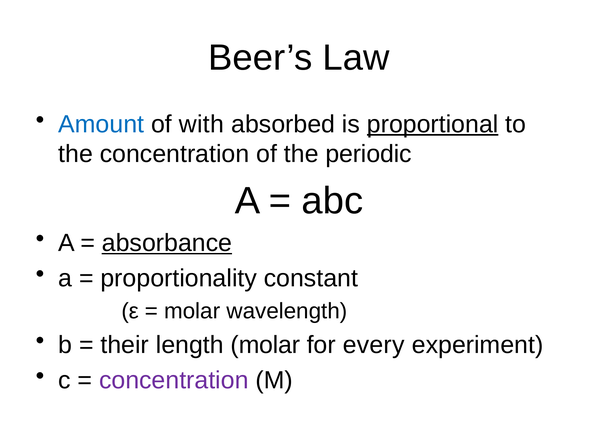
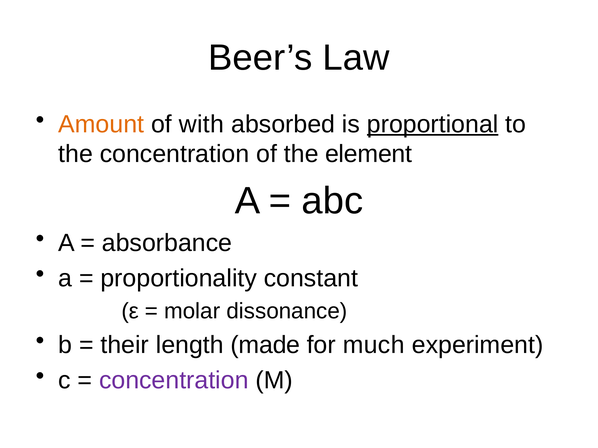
Amount colour: blue -> orange (101, 124)
periodic: periodic -> element (369, 154)
absorbance underline: present -> none (167, 243)
wavelength: wavelength -> dissonance (287, 311)
length molar: molar -> made (265, 345)
every: every -> much (374, 345)
